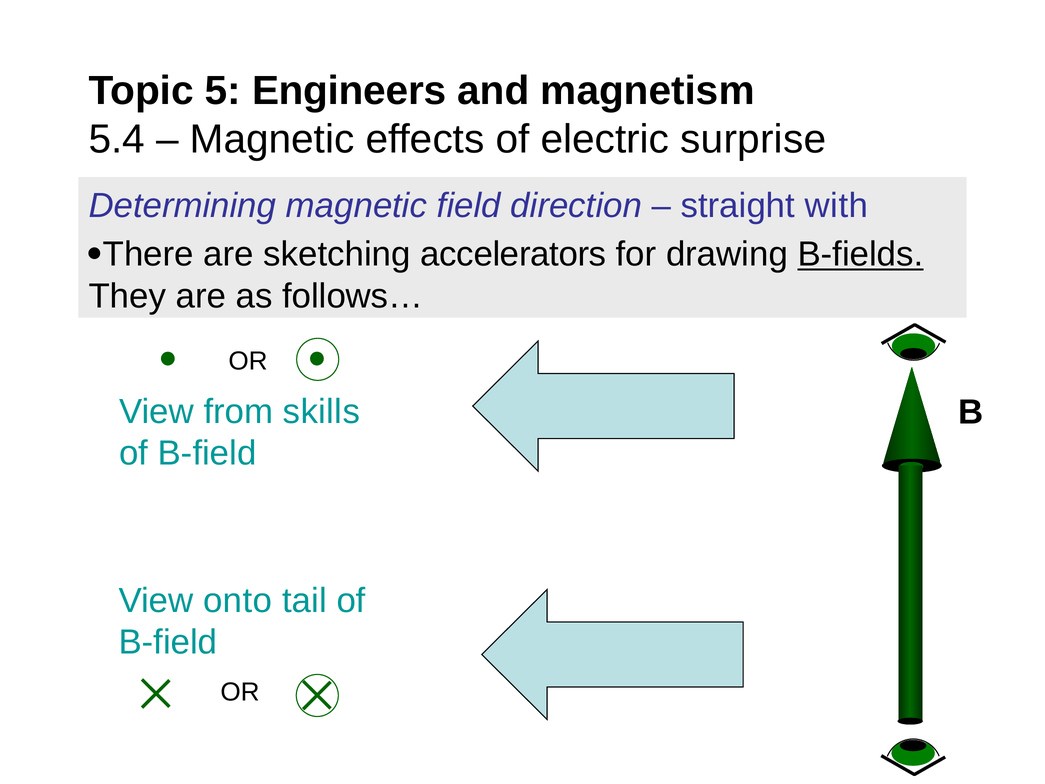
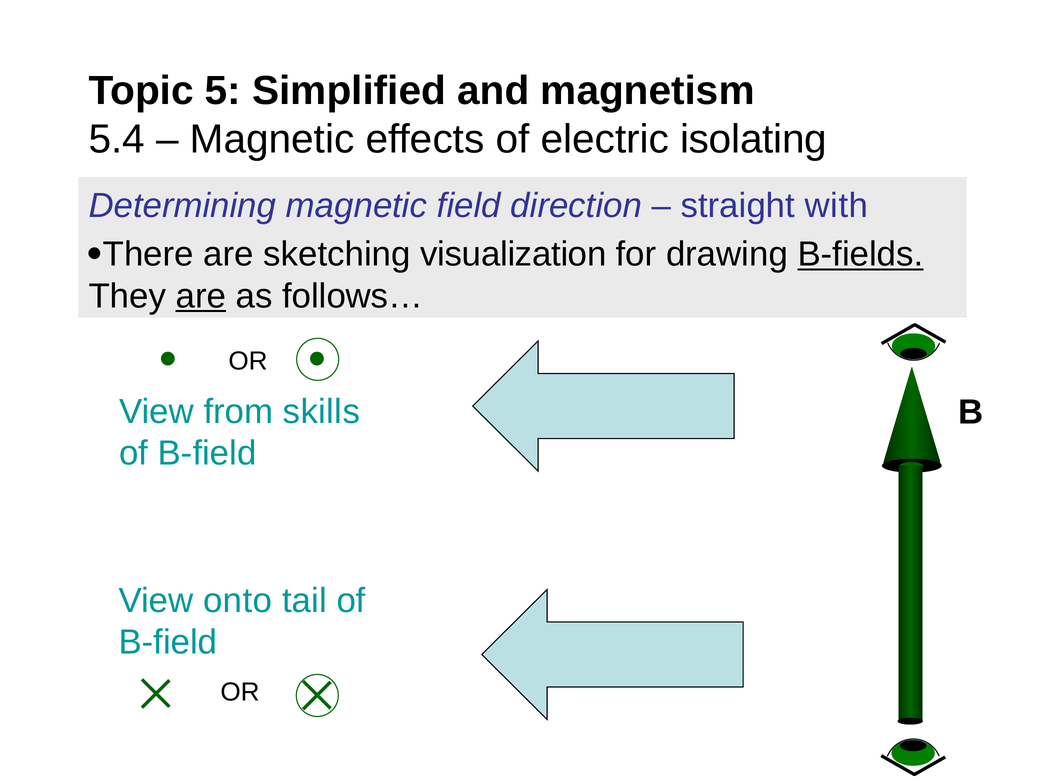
Engineers: Engineers -> Simplified (349, 91)
surprise: surprise -> isolating (754, 139)
accelerators: accelerators -> visualization (513, 254)
are underline: none -> present (201, 296)
